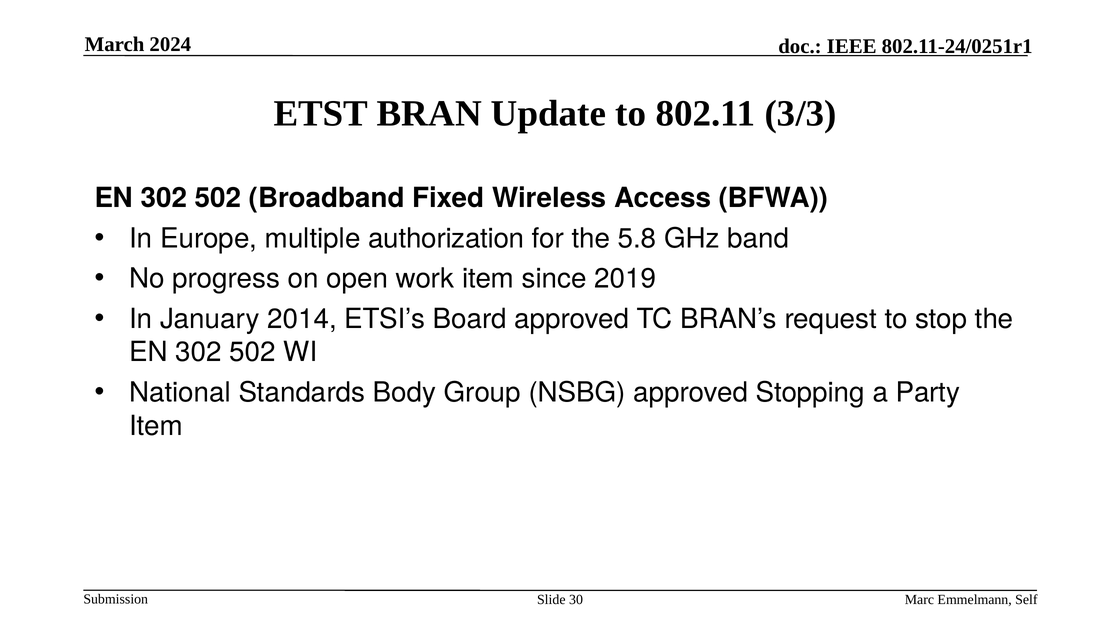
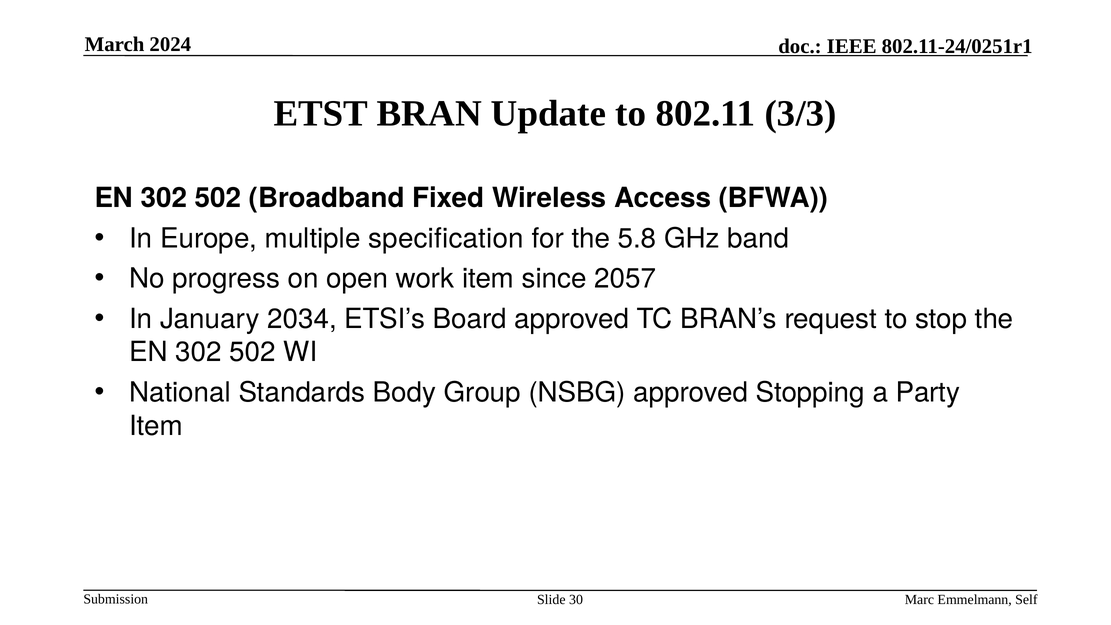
authorization: authorization -> specification (446, 238)
2019: 2019 -> 2057 (625, 279)
2014: 2014 -> 2034 (302, 319)
